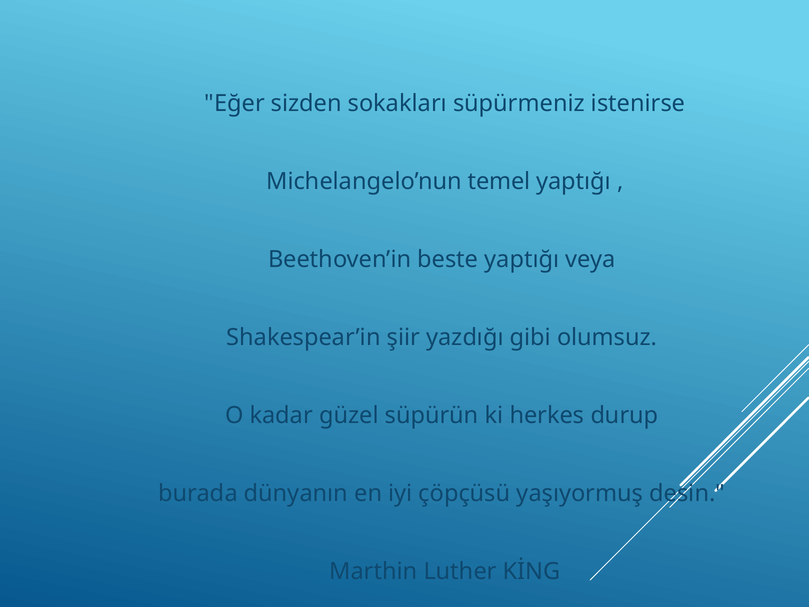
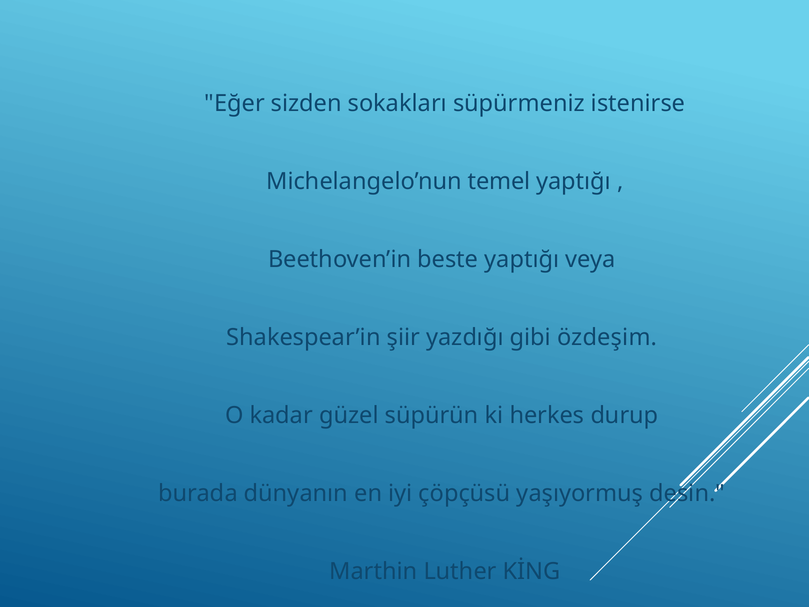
olumsuz: olumsuz -> özdeşim (607, 337)
